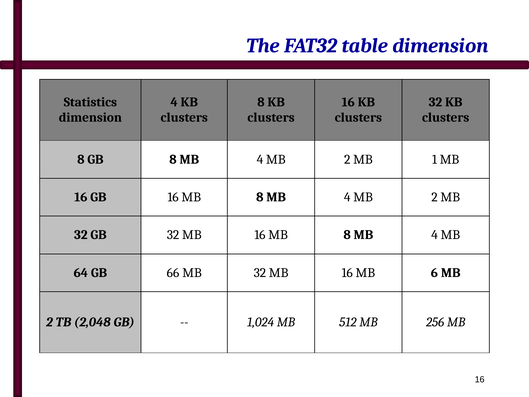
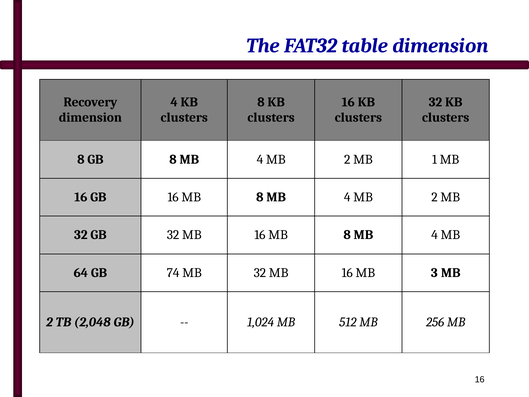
Statistics: Statistics -> Recovery (90, 102)
66: 66 -> 74 (173, 273)
6: 6 -> 3 (434, 273)
